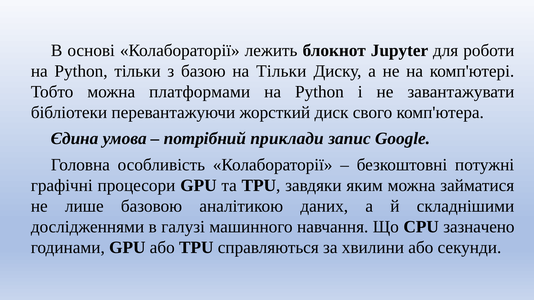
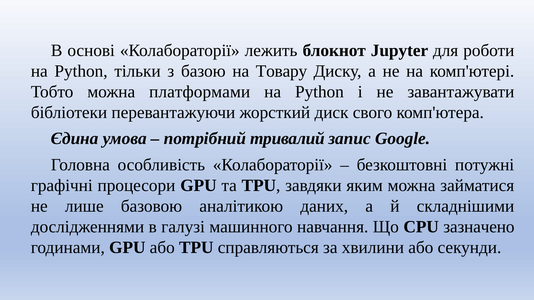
на Тільки: Тільки -> Товару (281, 71)
приклади: приклади -> тривалий (287, 139)
